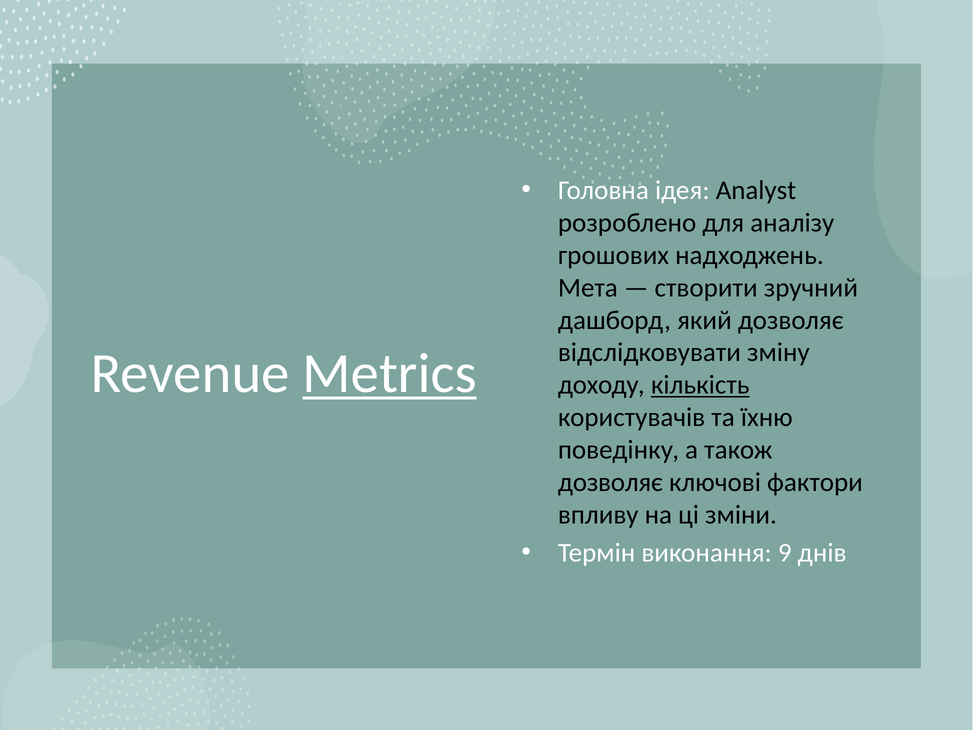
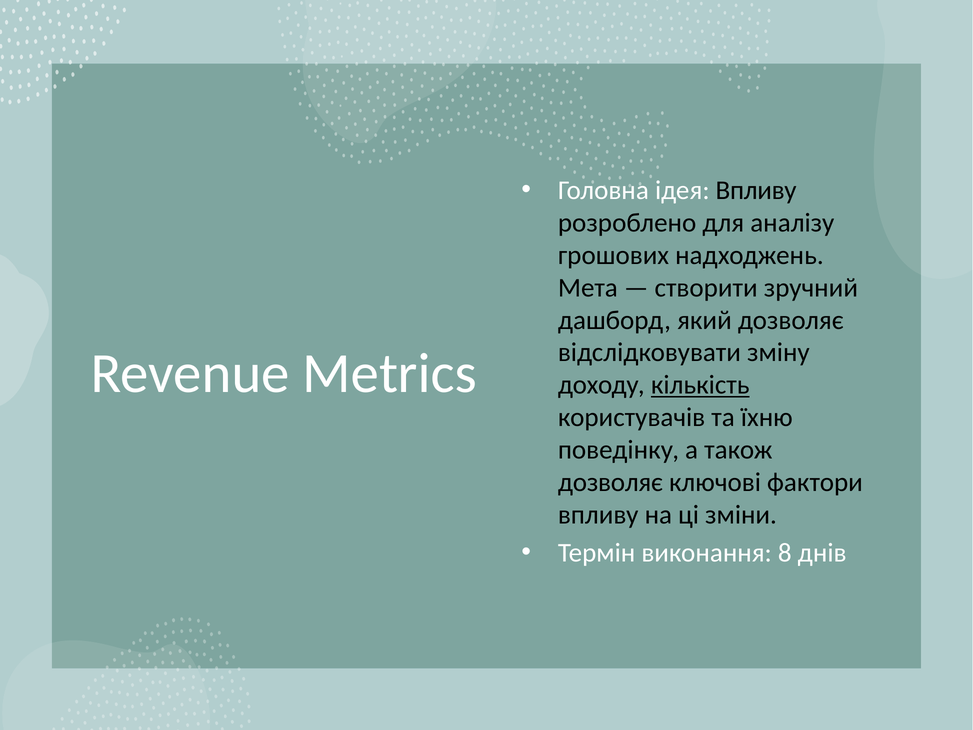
ідея Analyst: Analyst -> Впливу (756, 190)
Metrics underline: present -> none (390, 373)
9: 9 -> 8 (785, 553)
